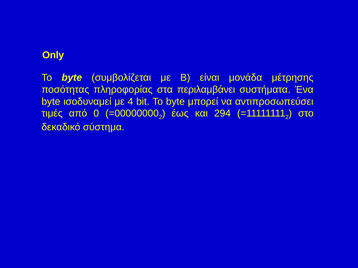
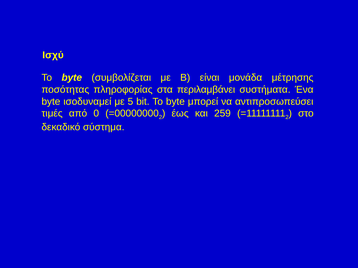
Only: Only -> Ισχύ (53, 55)
4: 4 -> 5 (130, 102)
294: 294 -> 259 (222, 114)
